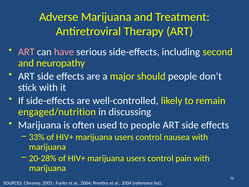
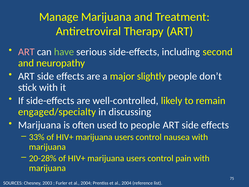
Adverse: Adverse -> Manage (59, 17)
have colour: pink -> light green (64, 52)
should: should -> slightly (151, 76)
engaged/nutrition: engaged/nutrition -> engaged/specialty (57, 112)
